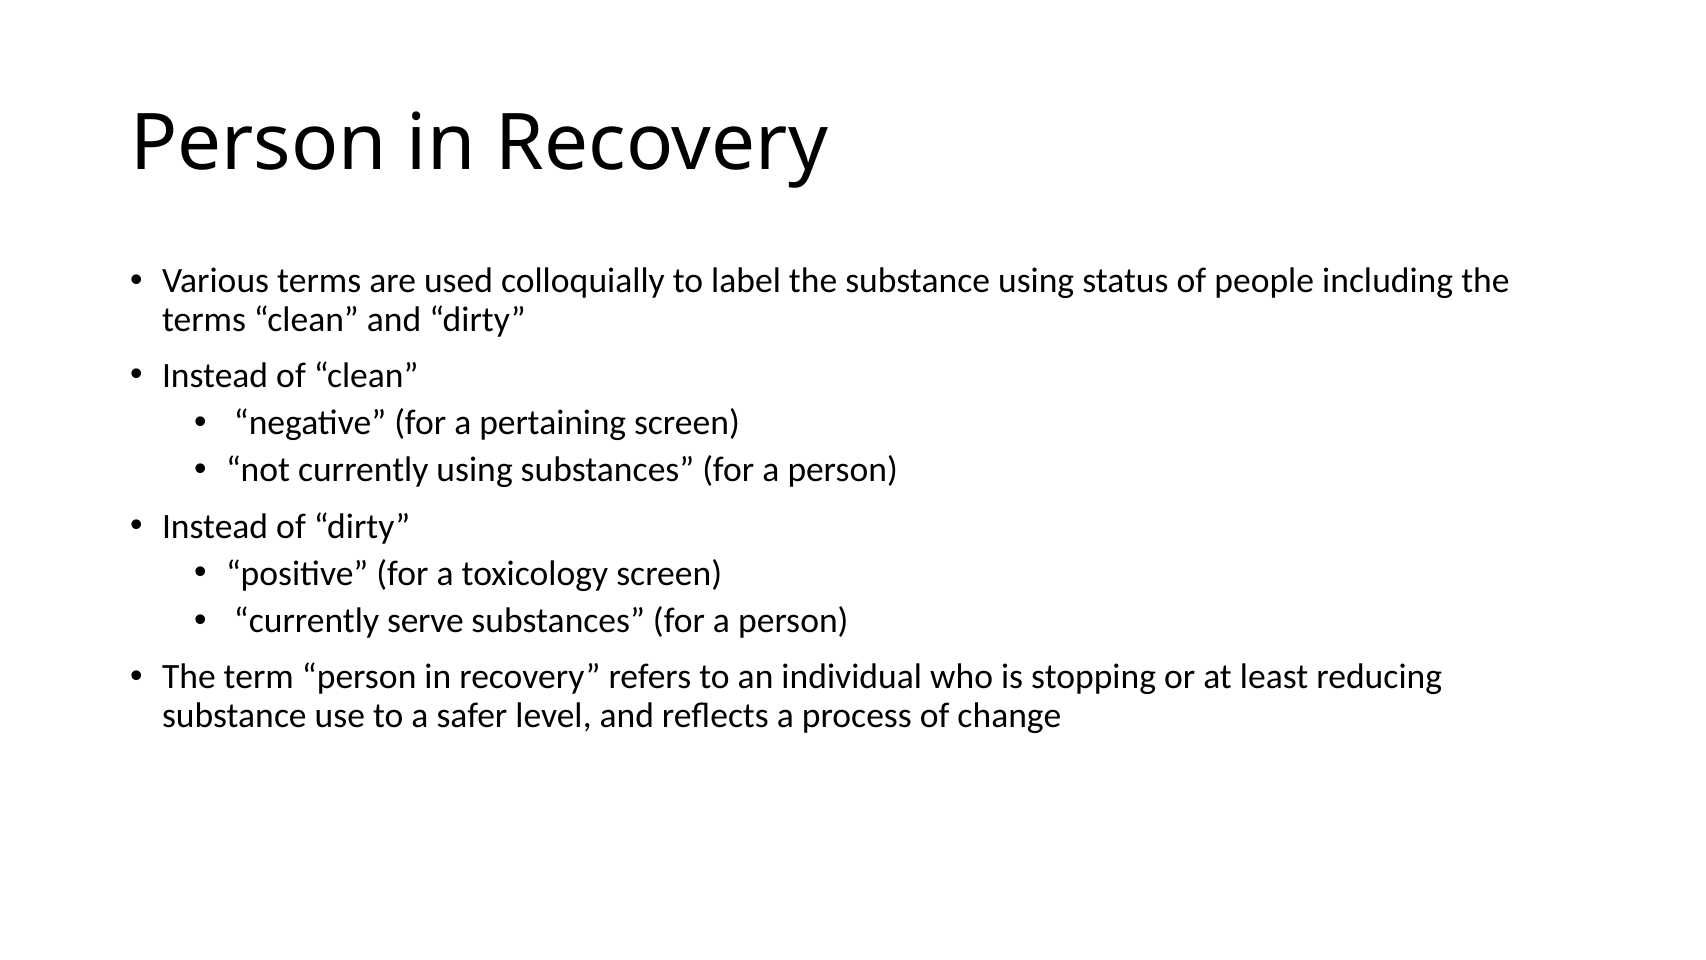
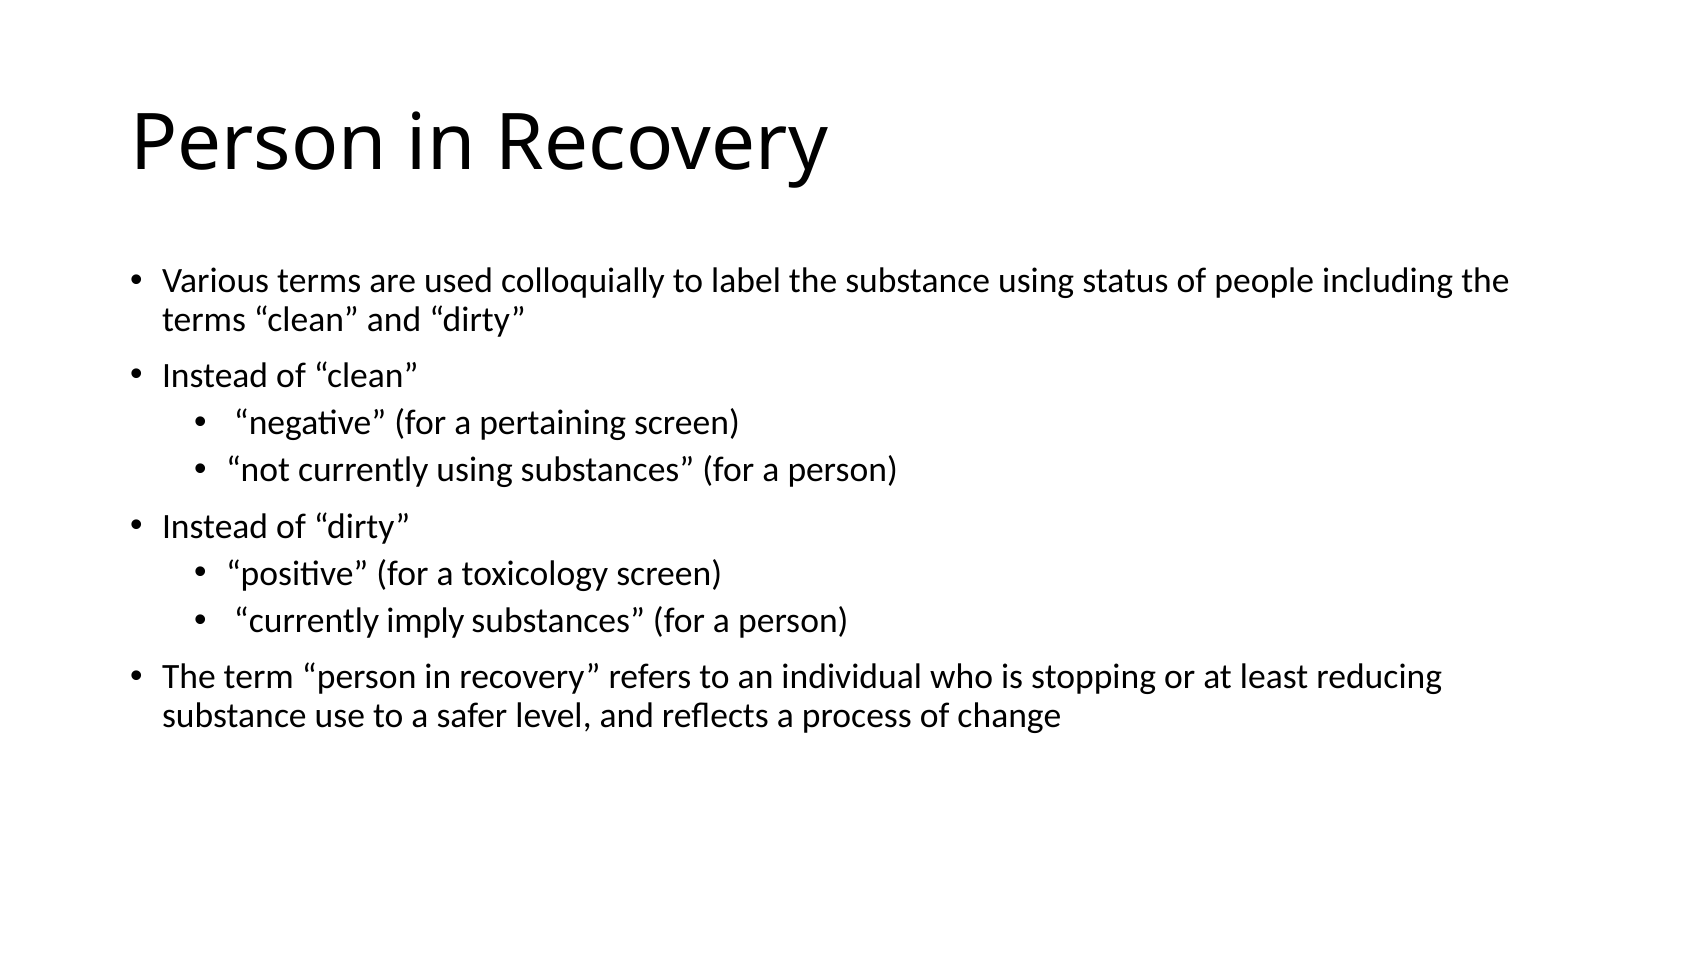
serve: serve -> imply (425, 621)
